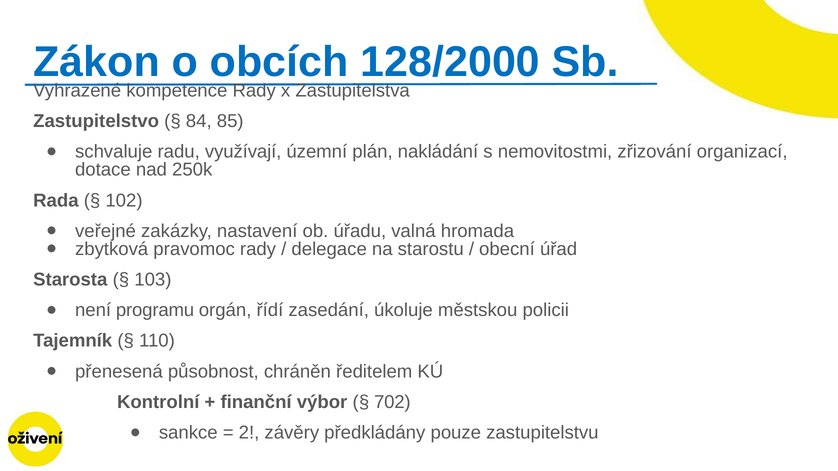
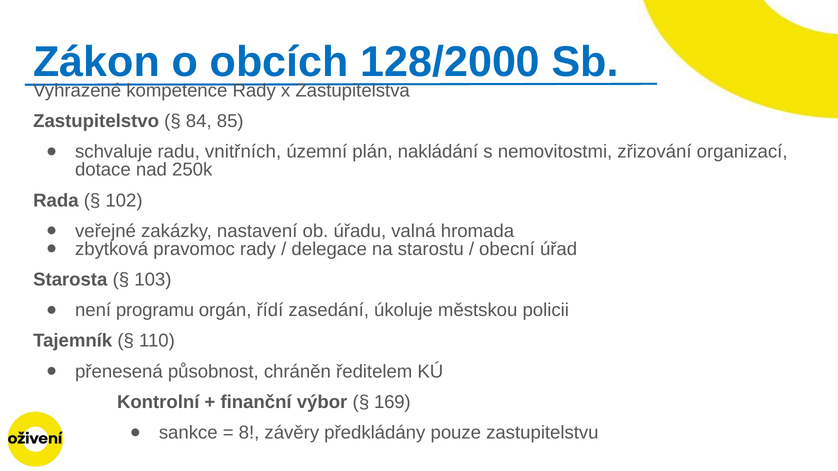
využívají: využívají -> vnitřních (243, 152)
702: 702 -> 169 (392, 402)
2: 2 -> 8 (249, 433)
